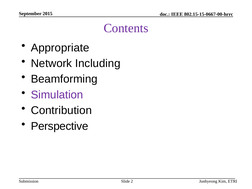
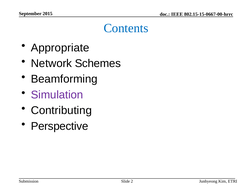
Contents colour: purple -> blue (126, 28)
Including: Including -> Schemes (98, 63)
Contribution: Contribution -> Contributing (61, 110)
